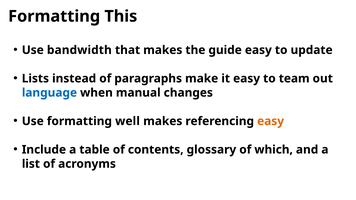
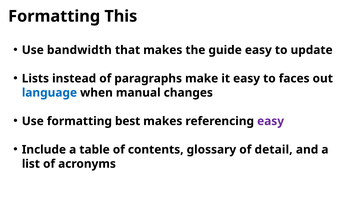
team: team -> faces (294, 79)
well: well -> best (128, 121)
easy colour: orange -> purple (271, 121)
which: which -> detail (274, 150)
